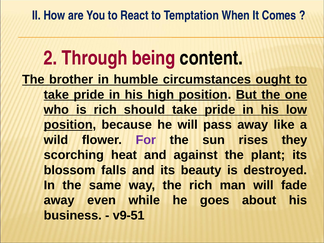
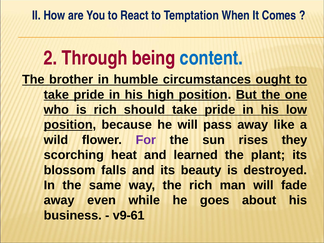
content colour: black -> blue (211, 58)
against: against -> learned (196, 155)
v9-51: v9-51 -> v9-61 (129, 215)
